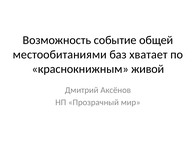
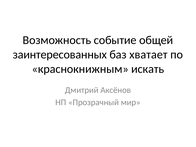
местообитаниями: местообитаниями -> заинтересованных (60, 55)
живой: живой -> искать (148, 69)
